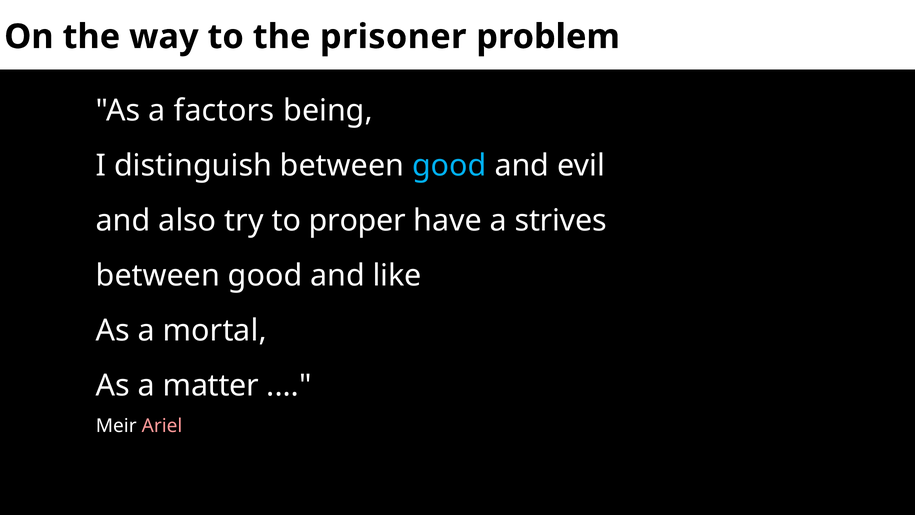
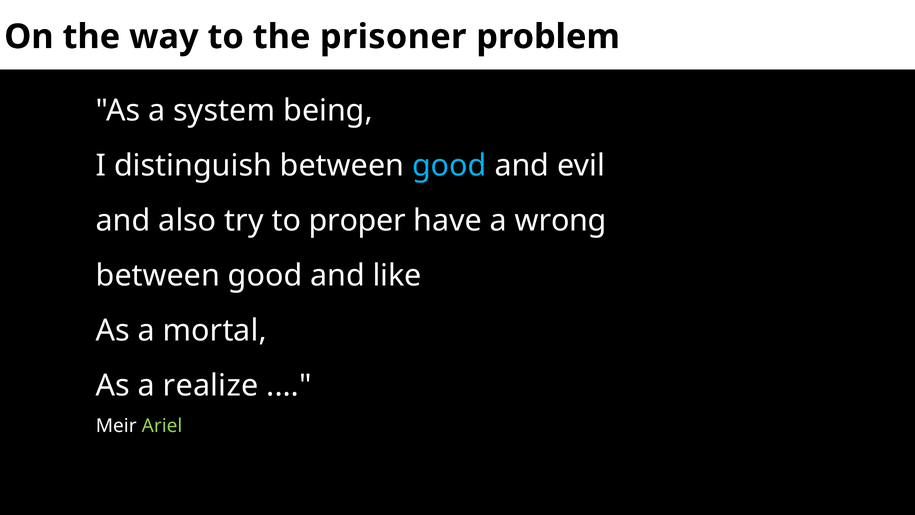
factors: factors -> system (224, 111)
strives: strives -> wrong (561, 221)
matter: matter -> realize (211, 385)
Ariel colour: pink -> light green (162, 426)
